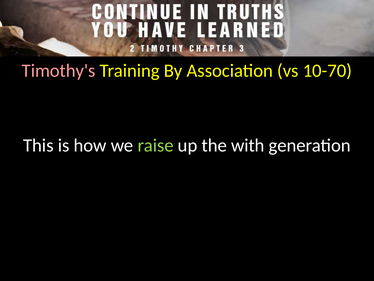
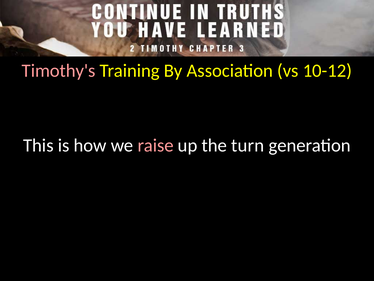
10-70: 10-70 -> 10-12 (327, 70)
raise colour: light green -> pink (156, 145)
with: with -> turn (248, 145)
